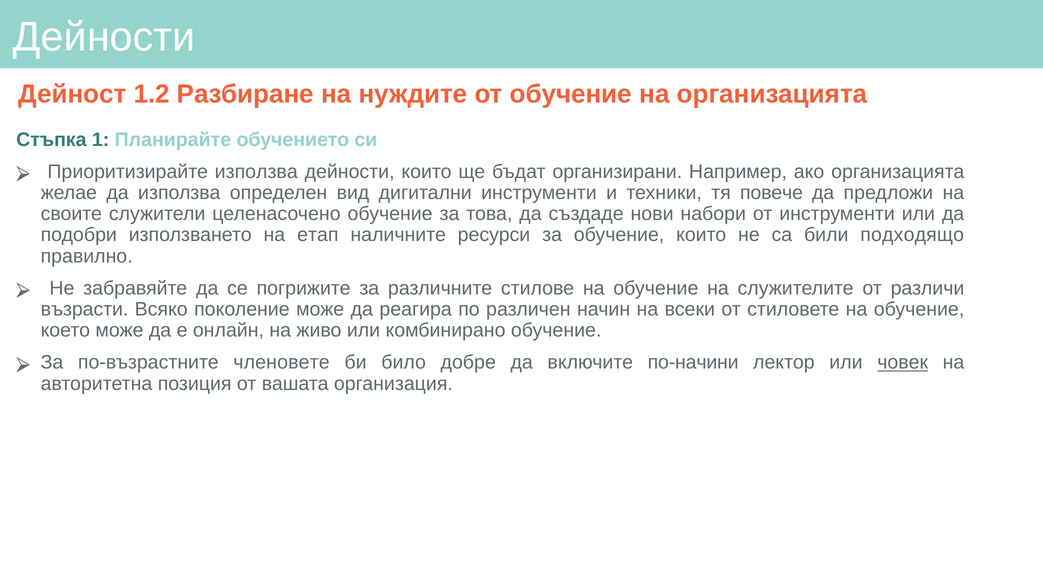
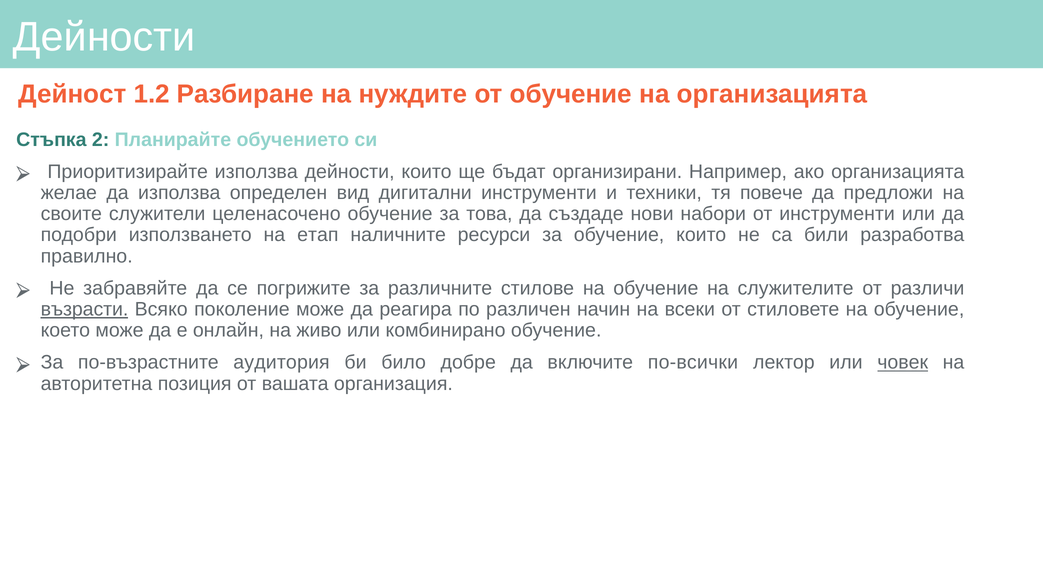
1: 1 -> 2 (101, 139)
подходящо: подходящо -> разработва (912, 235)
възрасти underline: none -> present (84, 309)
членовете: членовете -> аудитория (281, 362)
по-начини: по-начини -> по-всички (693, 362)
